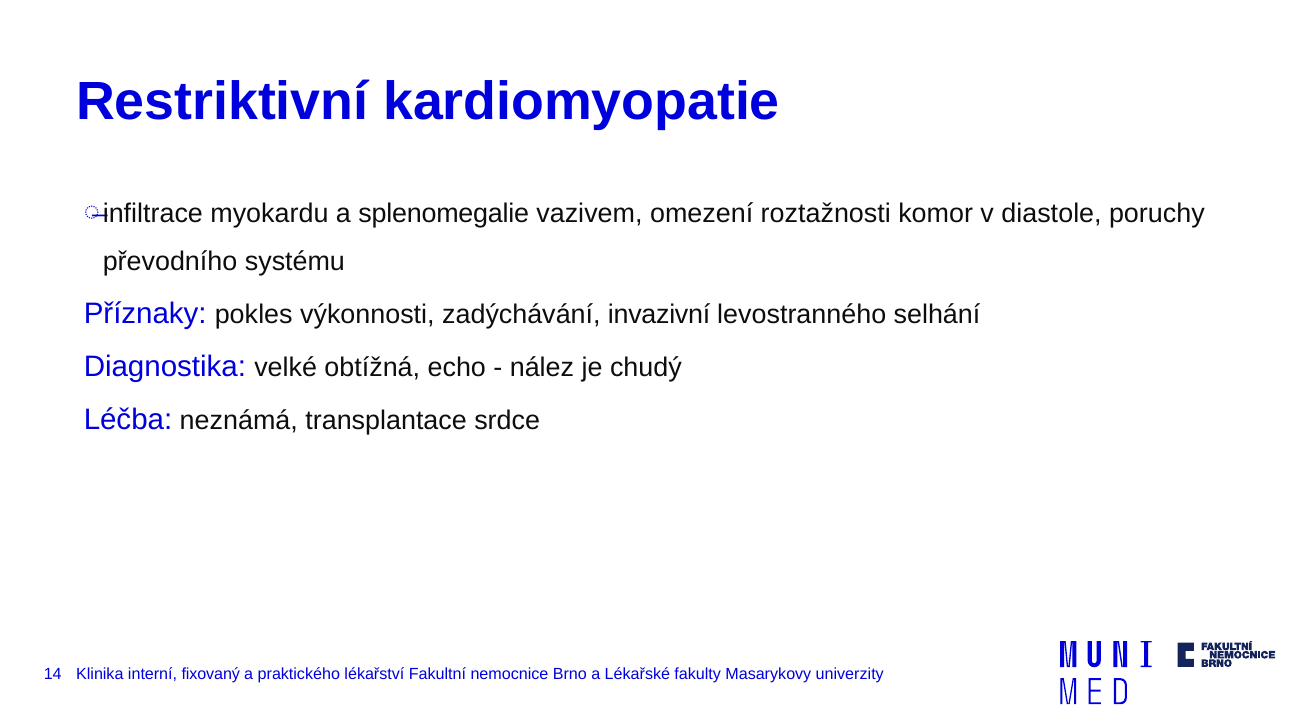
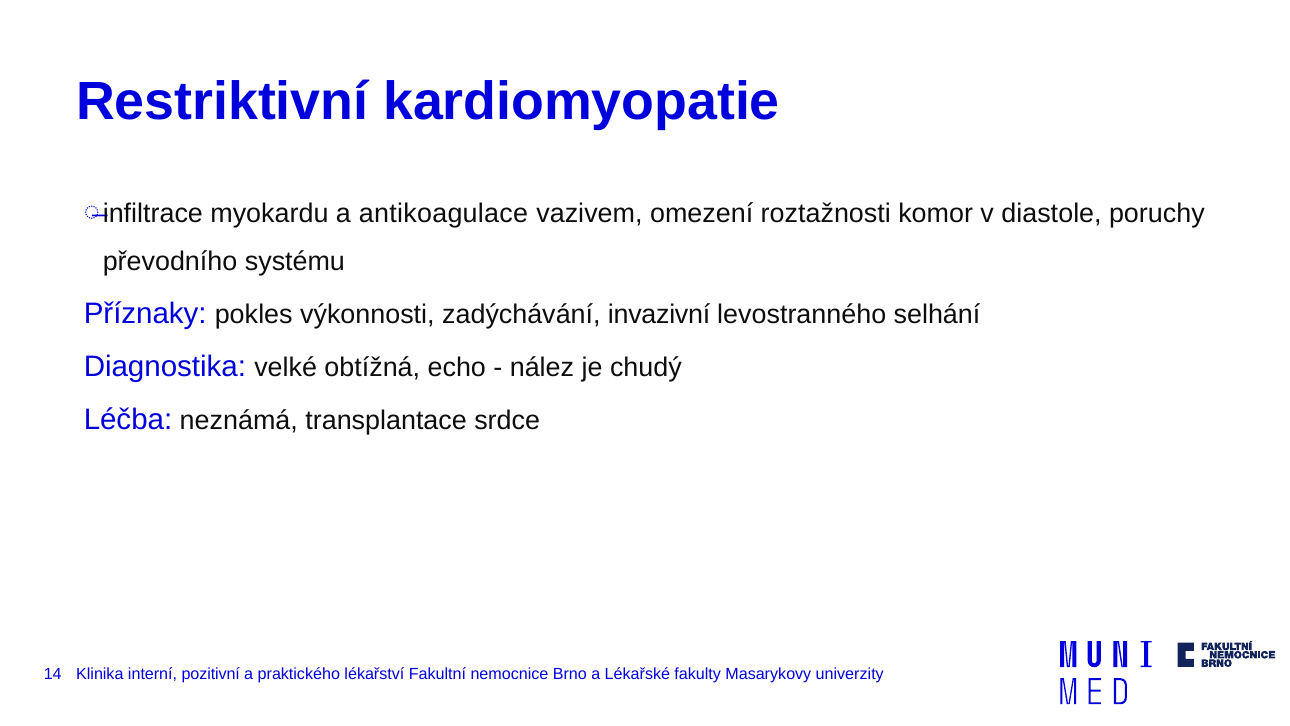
splenomegalie: splenomegalie -> antikoagulace (444, 213)
fixovaný: fixovaný -> pozitivní (211, 673)
